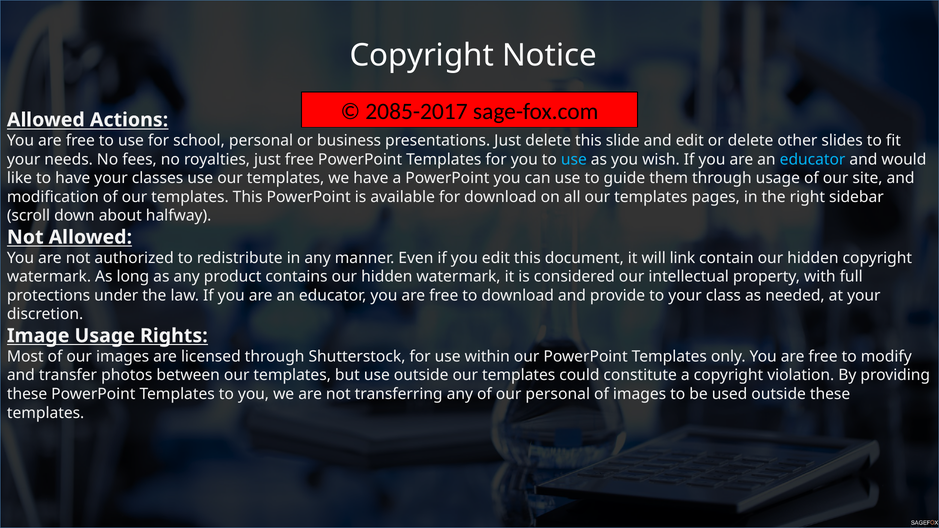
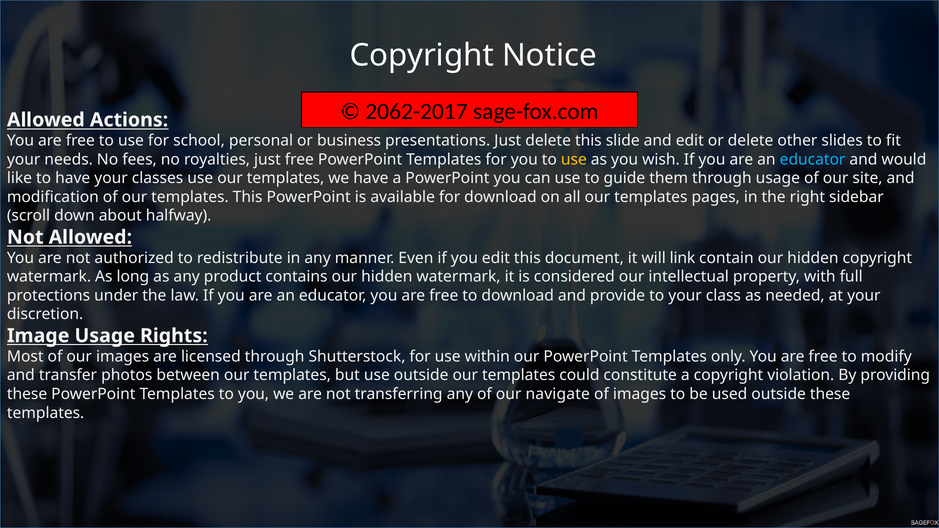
2085-2017: 2085-2017 -> 2062-2017 (416, 111)
use colour: light blue -> yellow (574, 160)
our personal: personal -> navigate (558, 394)
